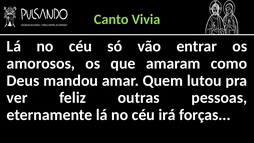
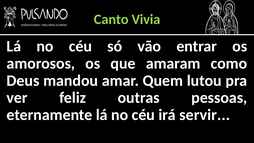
forças: forças -> servir (205, 115)
